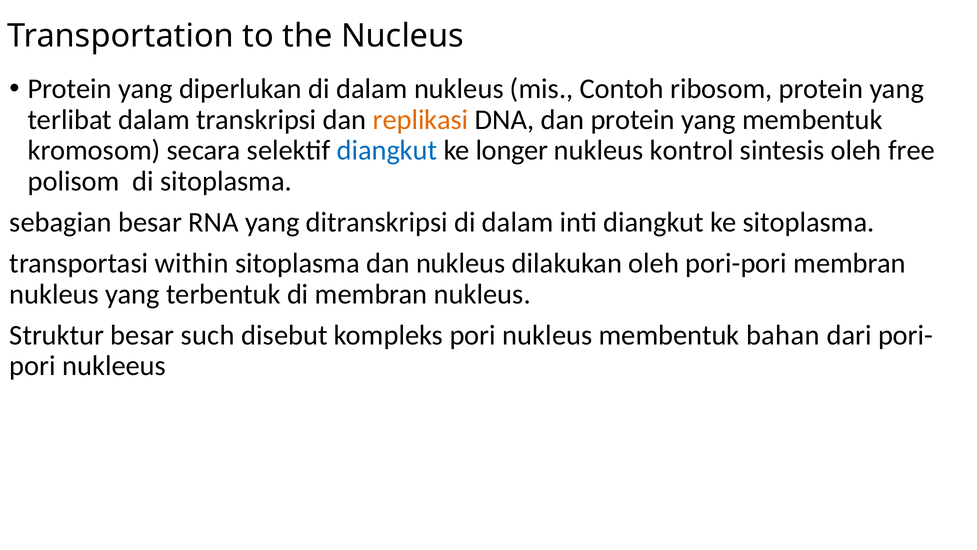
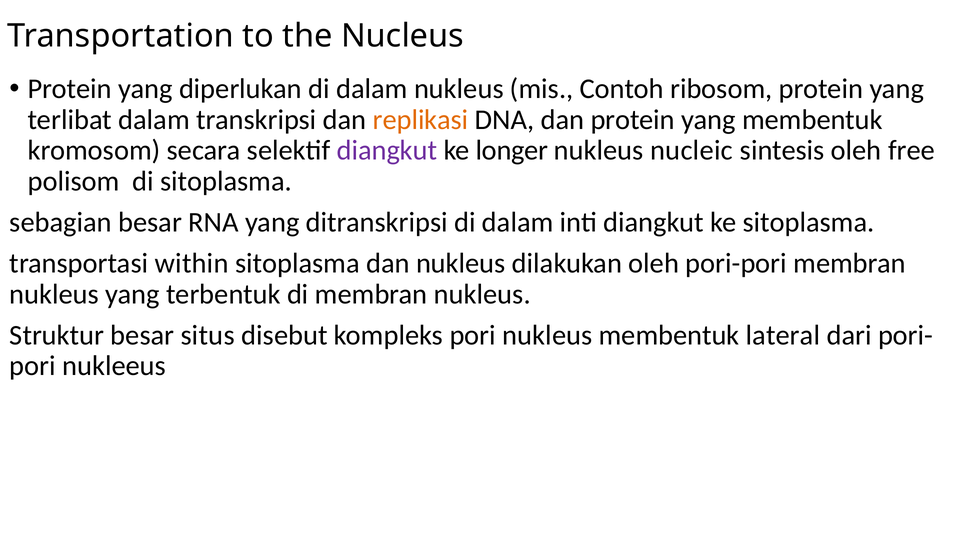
diangkut colour: blue -> purple (387, 150)
kontrol: kontrol -> nucleic (692, 150)
such: such -> situs (208, 335)
bahan: bahan -> lateral (783, 335)
